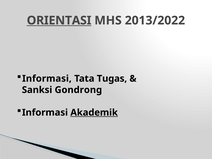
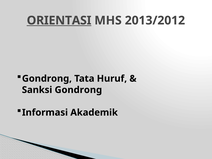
2013/2022: 2013/2022 -> 2013/2012 (155, 20)
Informasi: Informasi -> Gondrong (47, 79)
Tugas: Tugas -> Huruf (112, 79)
Akademik underline: present -> none (94, 112)
